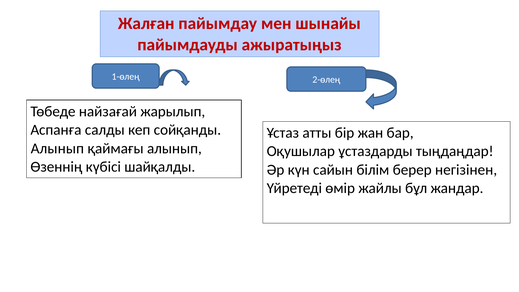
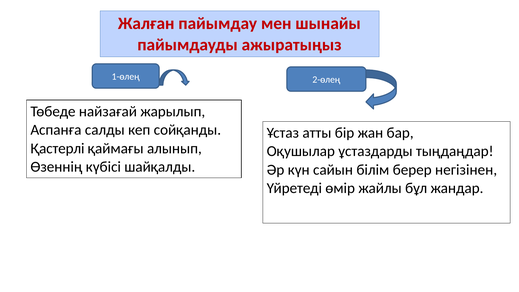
Алынып: Алынып -> Қастерлі (57, 148)
